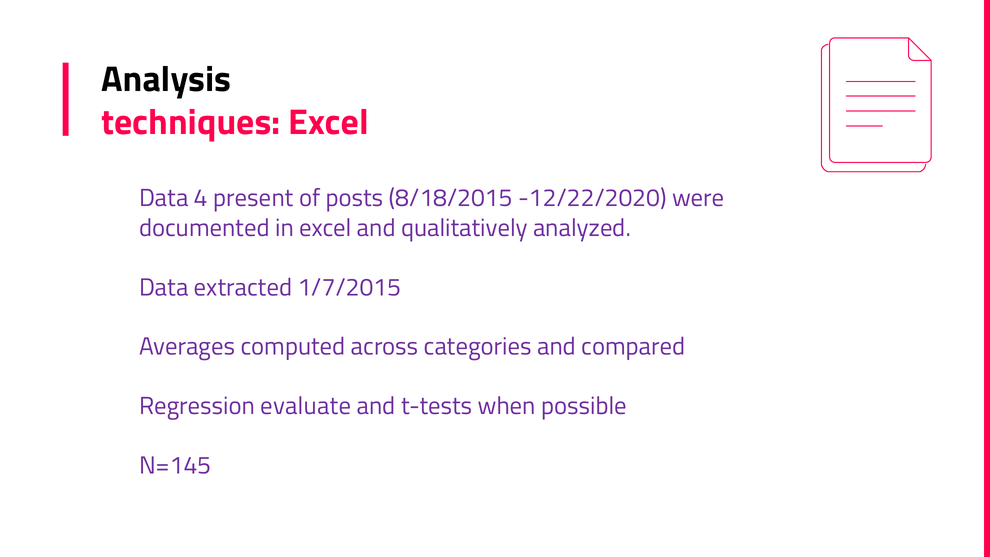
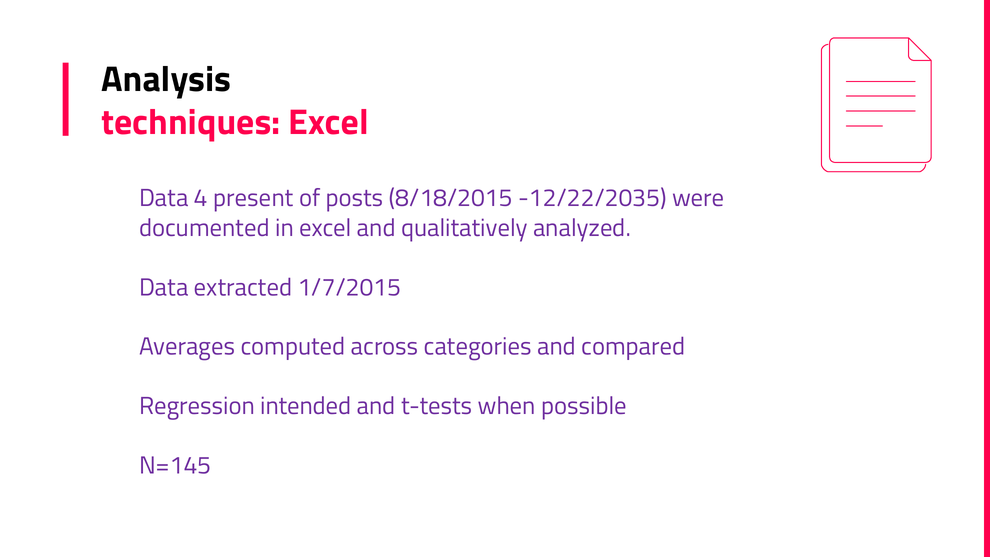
-12/22/2020: -12/22/2020 -> -12/22/2035 (592, 198)
evaluate: evaluate -> intended (306, 406)
